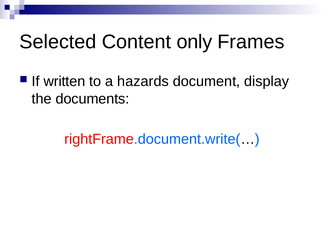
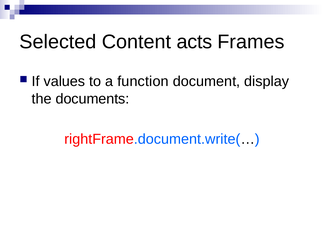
only: only -> acts (194, 42)
written: written -> values (64, 81)
hazards: hazards -> function (143, 81)
